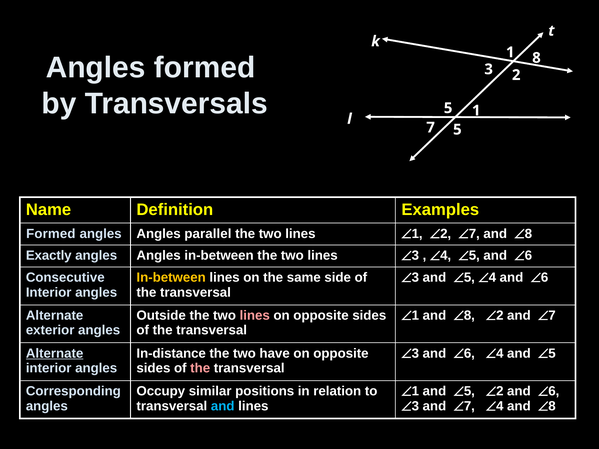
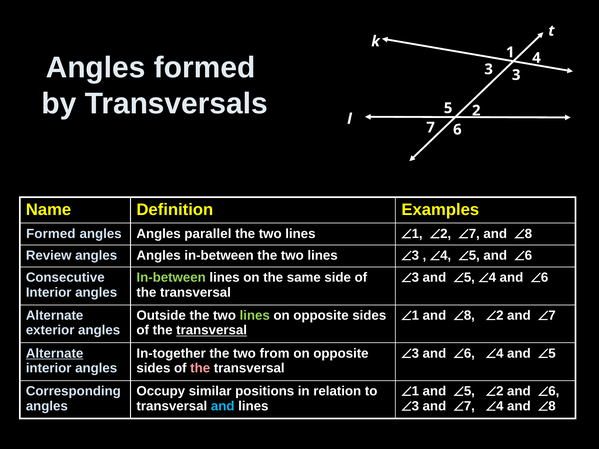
8: 8 -> 4 (536, 58)
3 2: 2 -> 3 (516, 75)
5 1: 1 -> 2 (476, 111)
7 5: 5 -> 6 (457, 130)
Exactly: Exactly -> Review (49, 256)
In-between colour: yellow -> light green (171, 278)
lines colour: pink -> light green (255, 316)
transversal underline: none -> present (212, 330)
In-distance: In-distance -> In-together (171, 354)
have: have -> from (275, 354)
